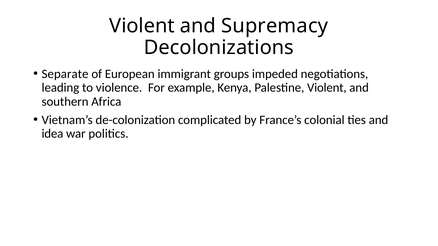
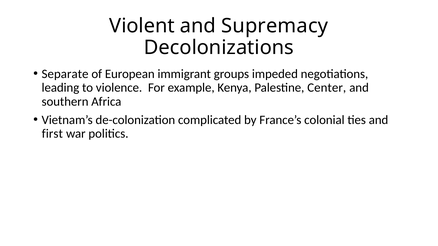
Palestine Violent: Violent -> Center (327, 88)
idea: idea -> first (52, 134)
